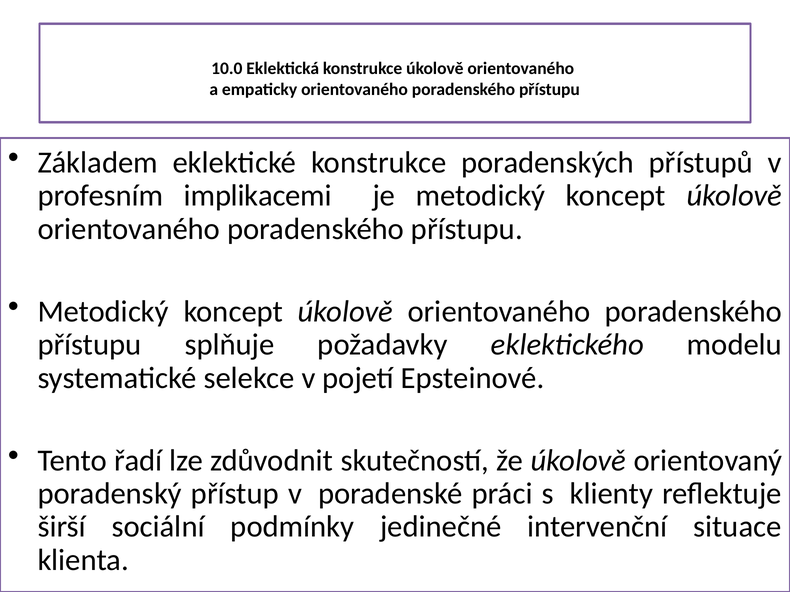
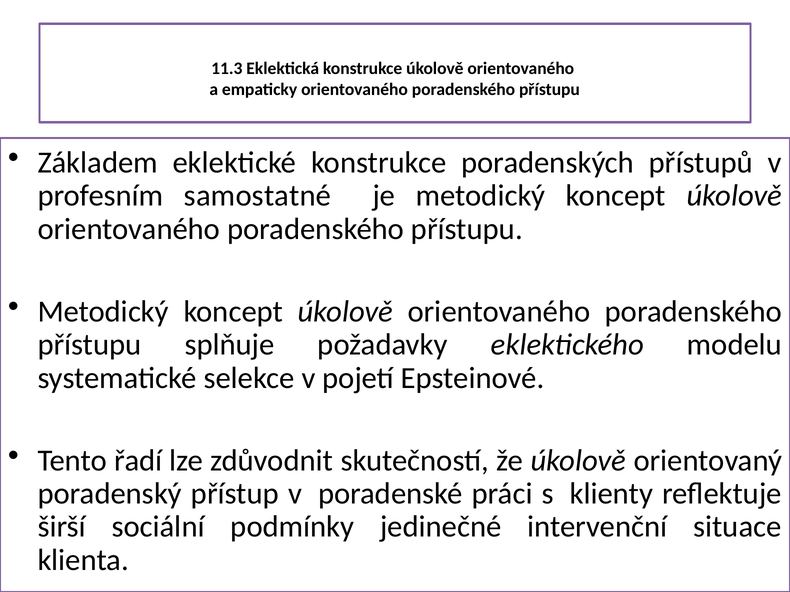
10.0: 10.0 -> 11.3 (227, 68)
implikacemi: implikacemi -> samostatné (258, 196)
